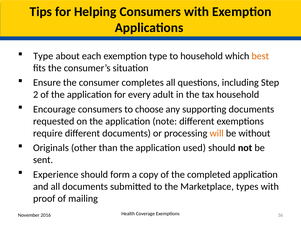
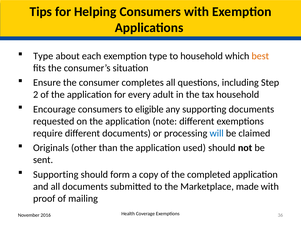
choose: choose -> eligible (149, 109)
will colour: orange -> blue (217, 133)
without: without -> claimed (254, 133)
Experience: Experience -> Supporting (56, 174)
types: types -> made (247, 186)
